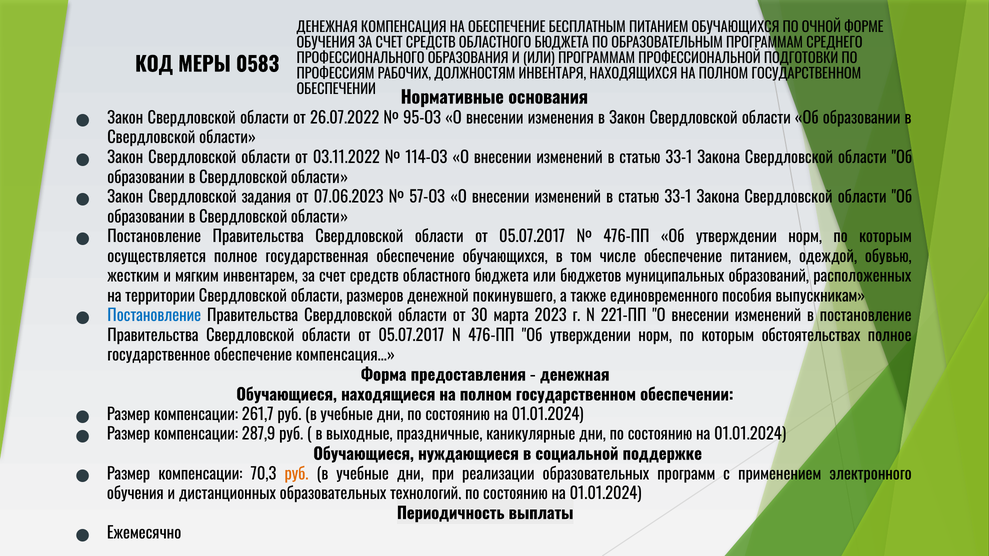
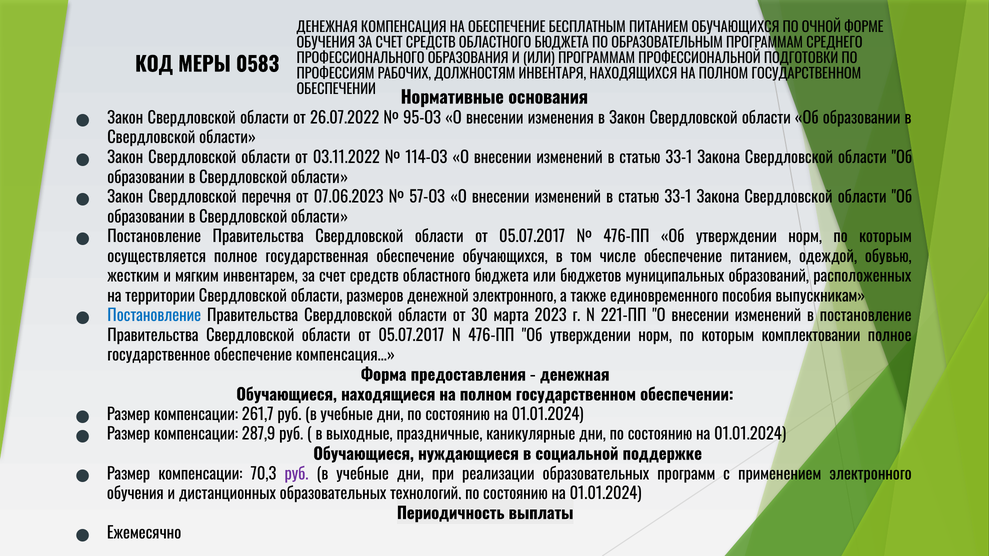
задания: задания -> перечня (266, 197)
денежной покинувшего: покинувшего -> электронного (515, 296)
обстоятельствах: обстоятельствах -> комплектовании (811, 336)
руб colour: orange -> purple (296, 474)
